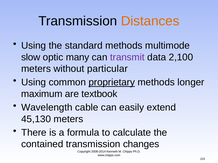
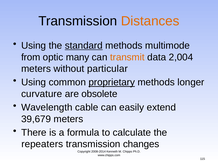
standard underline: none -> present (84, 46)
slow: slow -> from (31, 57)
transmit colour: purple -> orange (127, 57)
2,100: 2,100 -> 2,004 (181, 57)
maximum: maximum -> curvature (42, 94)
textbook: textbook -> obsolete (99, 94)
45,130: 45,130 -> 39,679 (36, 119)
contained: contained -> repeaters (42, 145)
